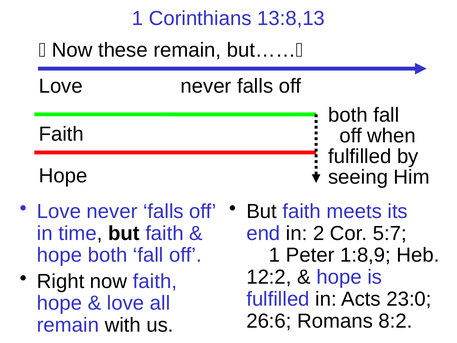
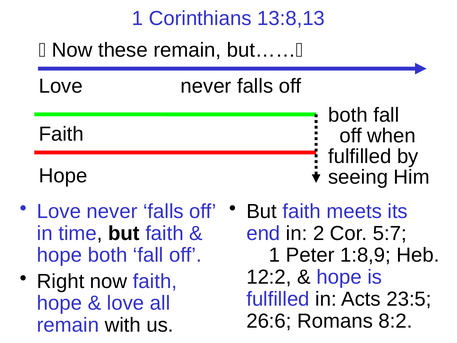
23:0: 23:0 -> 23:5 (409, 299)
